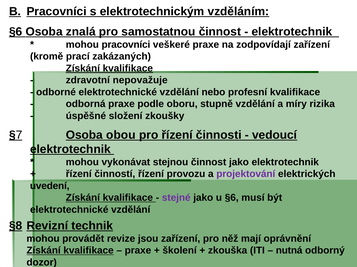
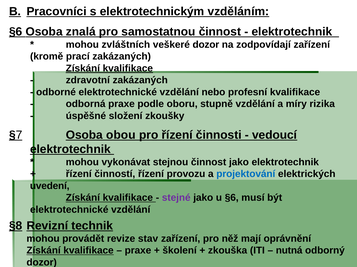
mohou pracovníci: pracovníci -> zvláštních (126, 45)
veškeré praxe: praxe -> dozor (206, 45)
zdravotní nepovažuje: nepovažuje -> zakázaných (140, 80)
projektování colour: purple -> blue (246, 174)
jsou: jsou -> stav (148, 239)
